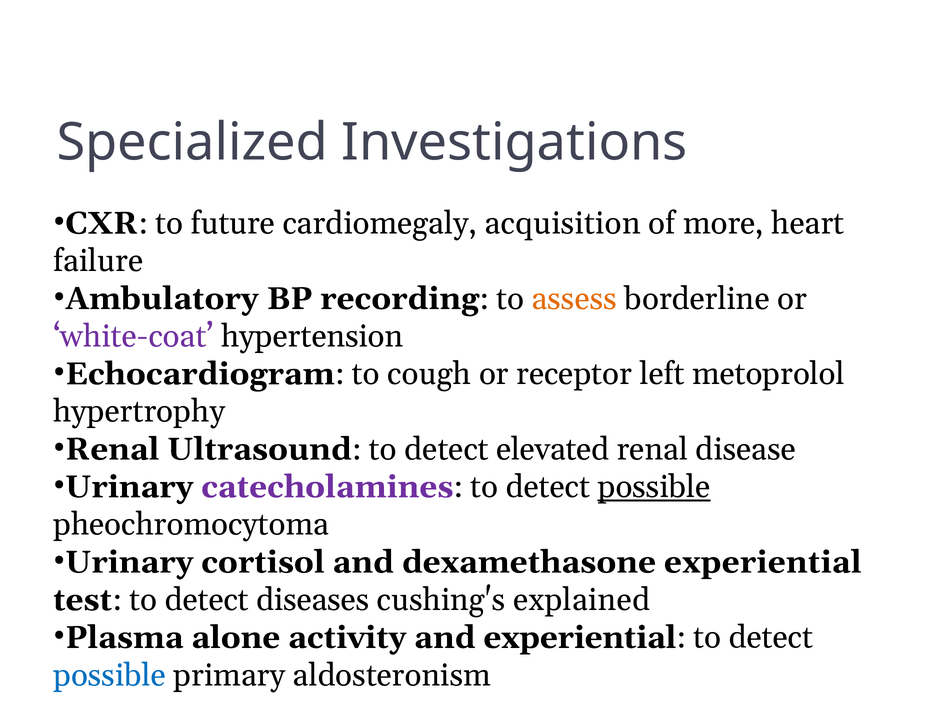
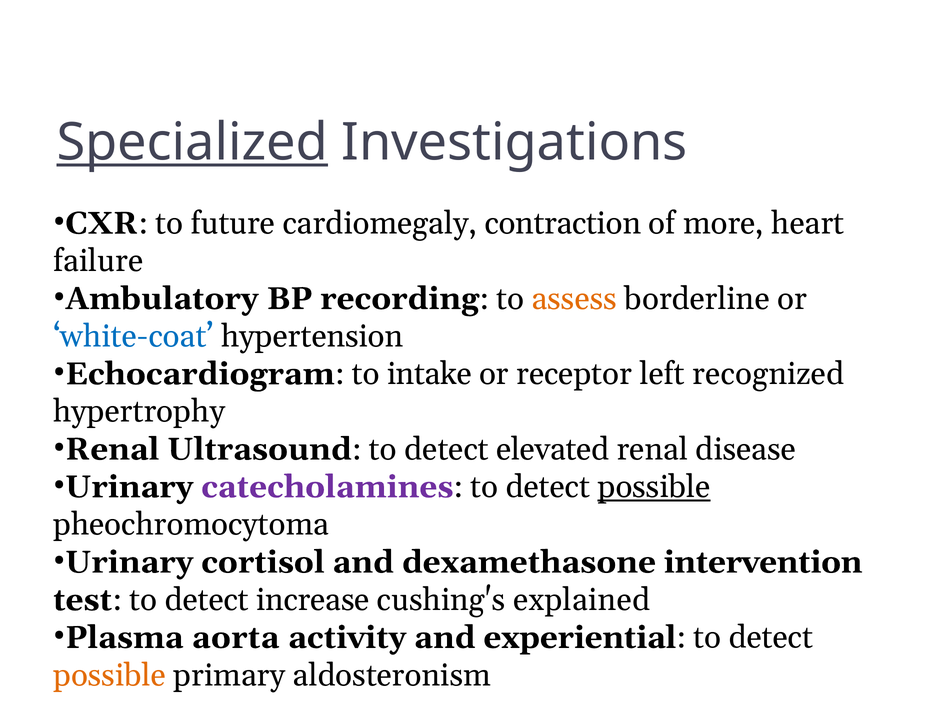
Specialized underline: none -> present (192, 142)
acquisition: acquisition -> contraction (563, 224)
white-coat colour: purple -> blue (133, 337)
cough: cough -> intake (429, 374)
metoprolol: metoprolol -> recognized (768, 374)
dexamethasone experiential: experiential -> intervention (763, 563)
diseases: diseases -> increase (313, 600)
alone: alone -> aorta (236, 638)
possible colour: blue -> orange (110, 676)
